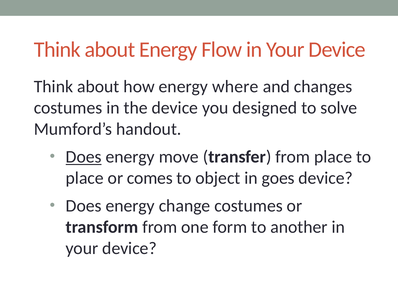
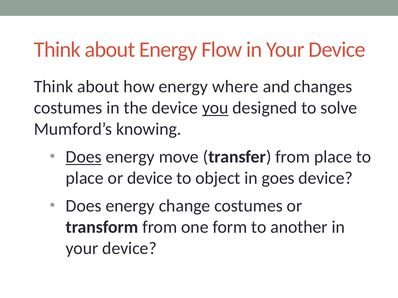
you underline: none -> present (215, 108)
handout: handout -> knowing (149, 129)
or comes: comes -> device (150, 178)
